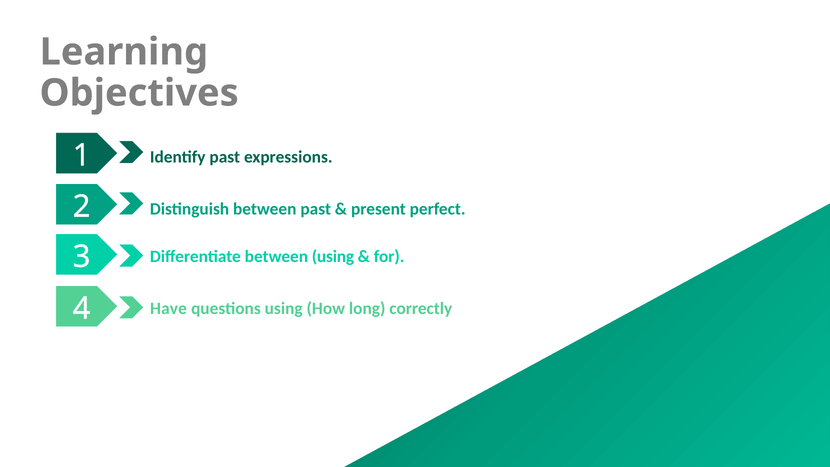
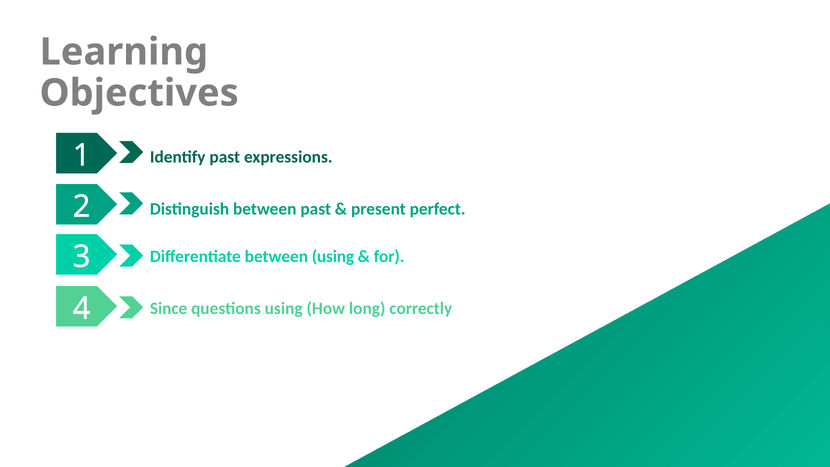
Have: Have -> Since (169, 308)
